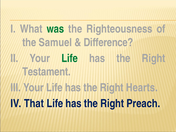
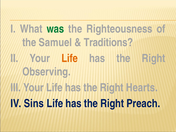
Difference: Difference -> Traditions (108, 42)
Life colour: green -> orange (70, 58)
Testament: Testament -> Observing (46, 72)
That: That -> Sins (34, 103)
